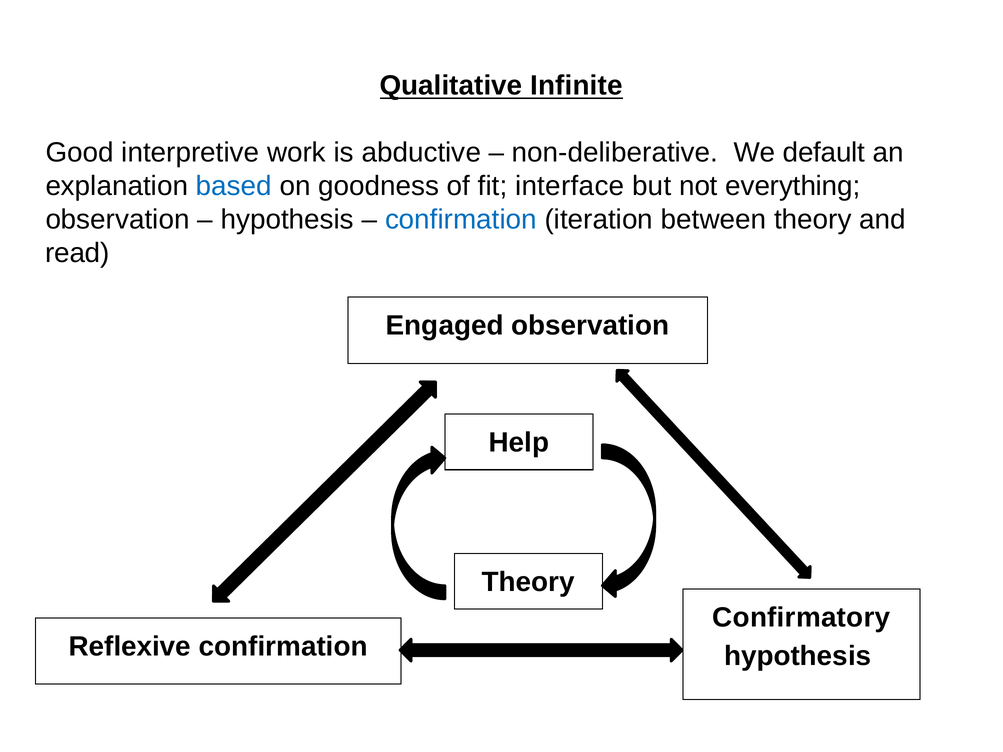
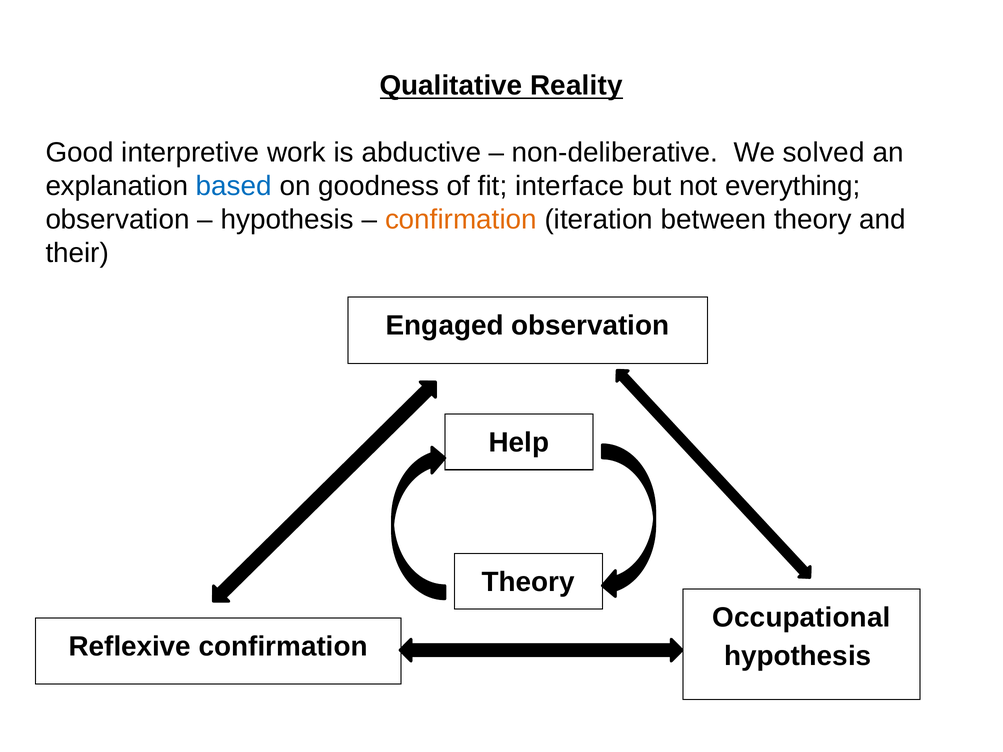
Infinite: Infinite -> Reality (576, 86)
default: default -> solved (824, 153)
confirmation colour: blue -> orange (461, 220)
read: read -> their (77, 253)
Confirmatory: Confirmatory -> Occupational (801, 618)
